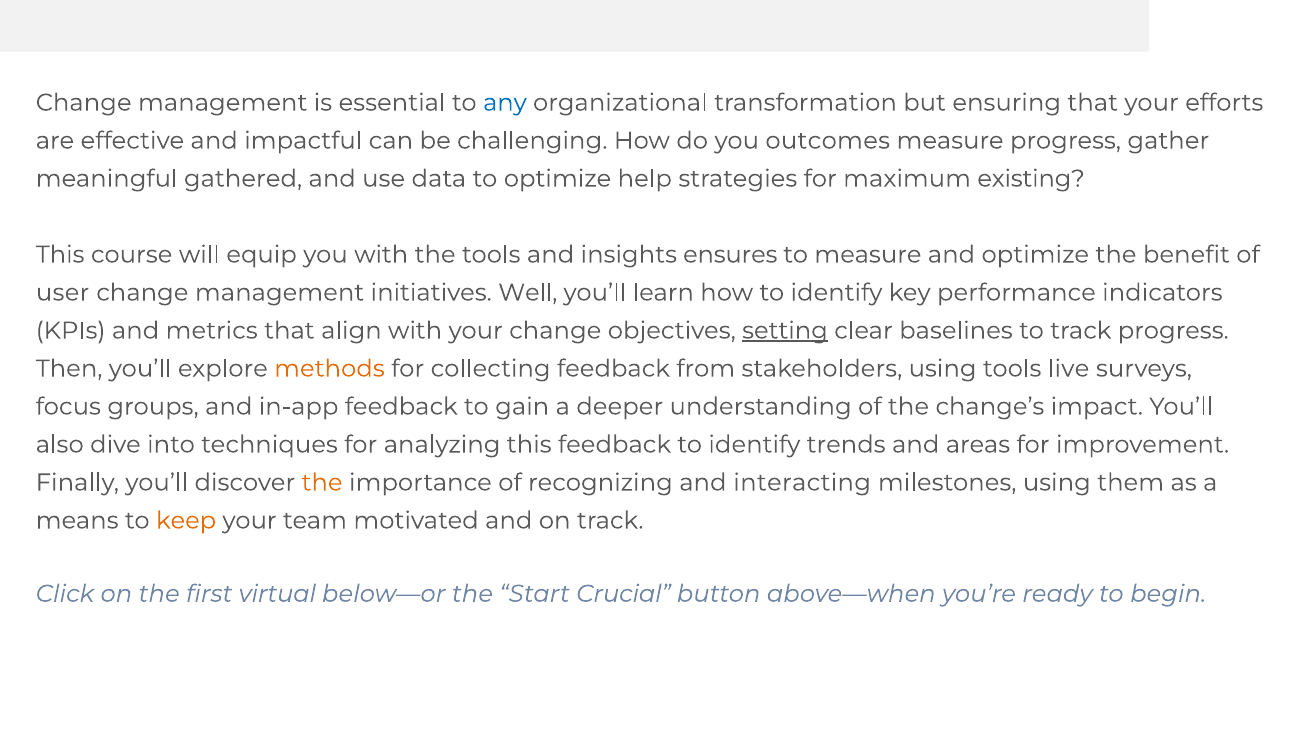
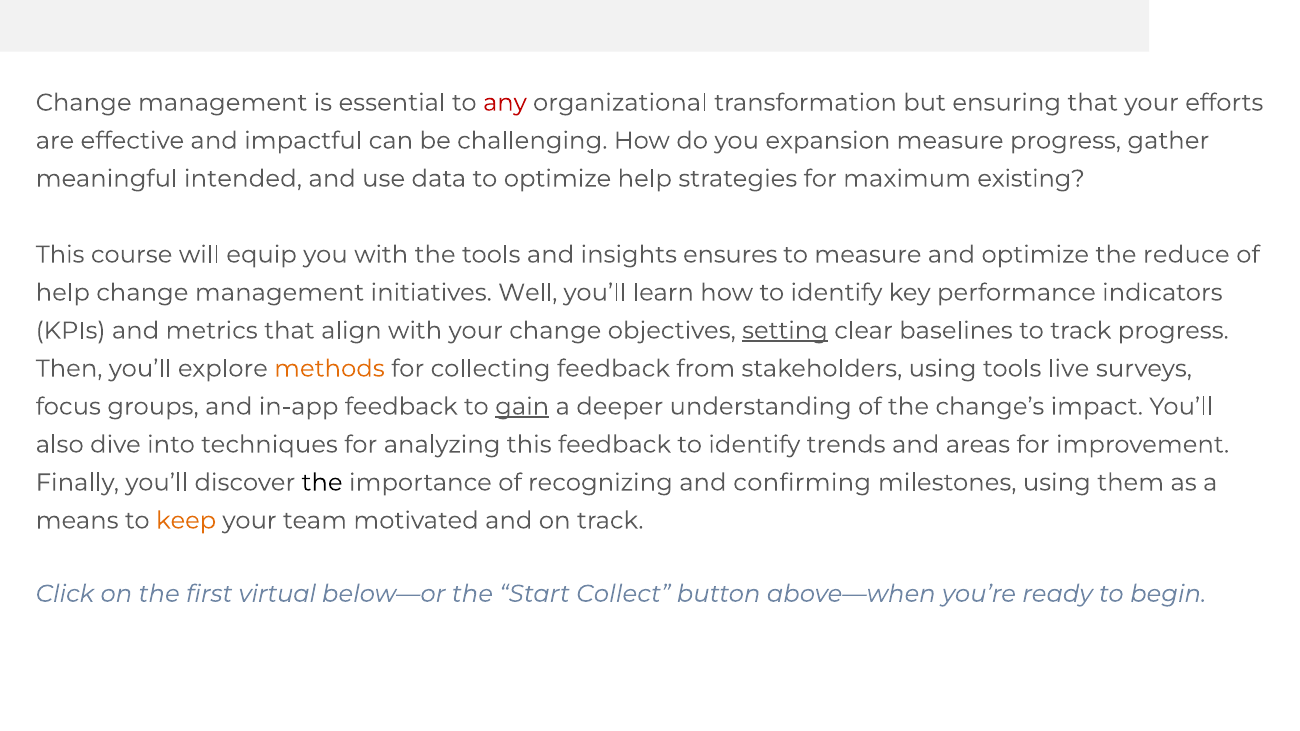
any colour: blue -> red (505, 103)
outcomes: outcomes -> expansion (828, 141)
gathered: gathered -> intended (243, 179)
benefit: benefit -> reduce (1186, 255)
user: user -> help (63, 293)
gain underline: none -> present (522, 407)
the colour: orange -> black (322, 483)
interacting: interacting -> confirming (802, 483)
Crucial: Crucial -> Collect (623, 594)
